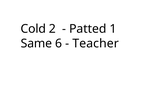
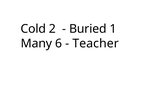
Patted: Patted -> Buried (88, 29)
Same: Same -> Many (36, 43)
